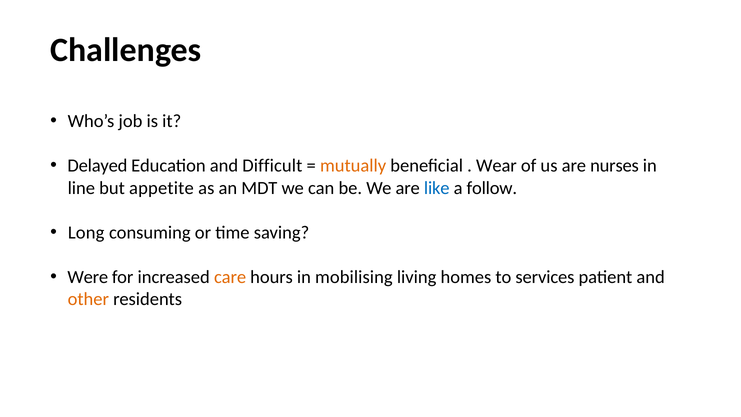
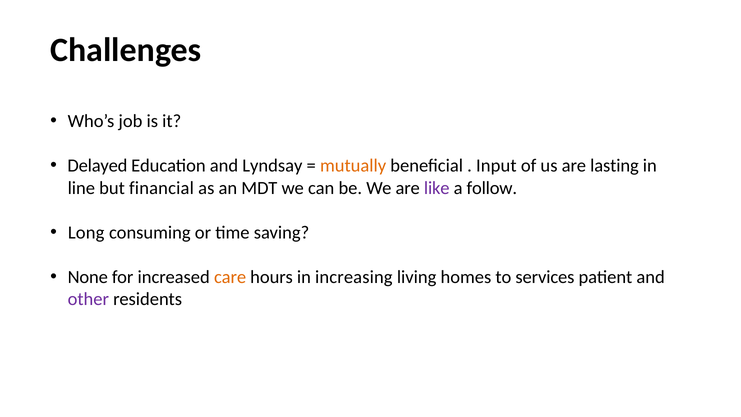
Difficult: Difficult -> Lyndsay (272, 166)
Wear: Wear -> Input (496, 166)
nurses: nurses -> lasting (614, 166)
appetite: appetite -> financial (161, 188)
like colour: blue -> purple (437, 188)
Were: Were -> None (88, 277)
mobilising: mobilising -> increasing (354, 277)
other colour: orange -> purple (88, 299)
